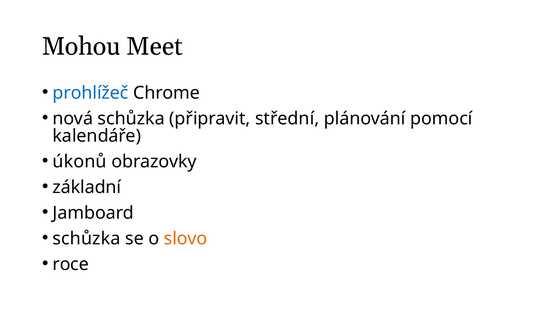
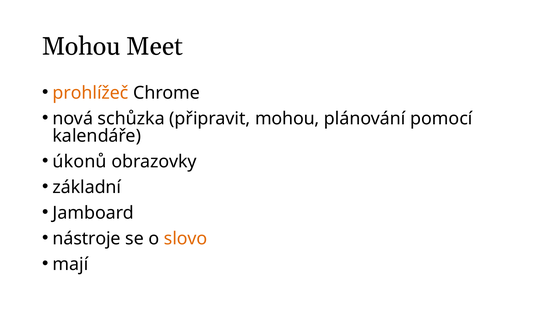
prohlížeč colour: blue -> orange (91, 93)
připravit střední: střední -> mohou (287, 119)
schůzka: schůzka -> nástroje (87, 239)
roce: roce -> mají (71, 264)
